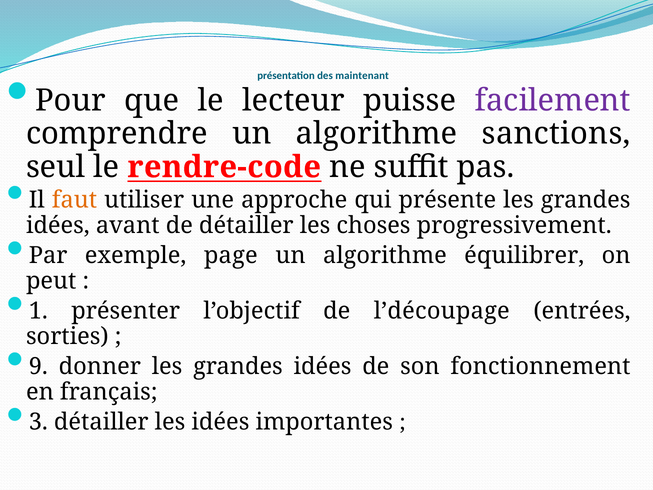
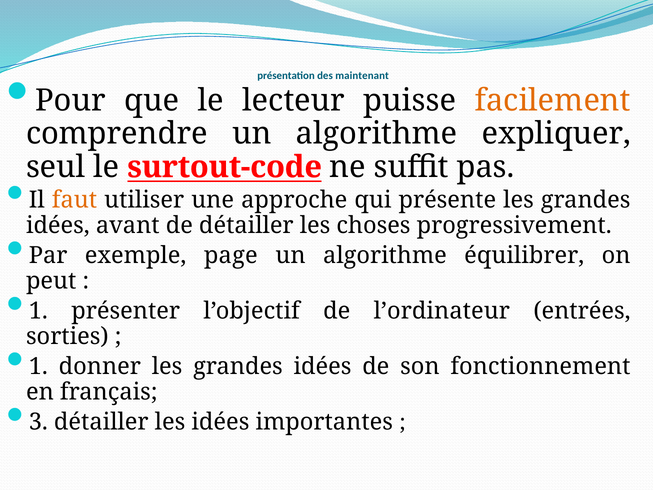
facilement colour: purple -> orange (553, 100)
sanctions: sanctions -> expliquer (556, 134)
rendre-code: rendre-code -> surtout-code (225, 167)
l’découpage: l’découpage -> l’ordinateur (442, 311)
9: 9 -> 1 (38, 366)
